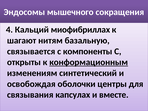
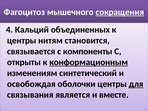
Эндосомы: Эндосомы -> Фагоцитоз (24, 12)
сокращения underline: none -> present (120, 12)
миофибриллах: миофибриллах -> объединенных (80, 30)
шагают: шагают -> центры (22, 41)
базальную: базальную -> становится (87, 41)
для underline: none -> present (136, 84)
капсулах: капсулах -> является (73, 95)
